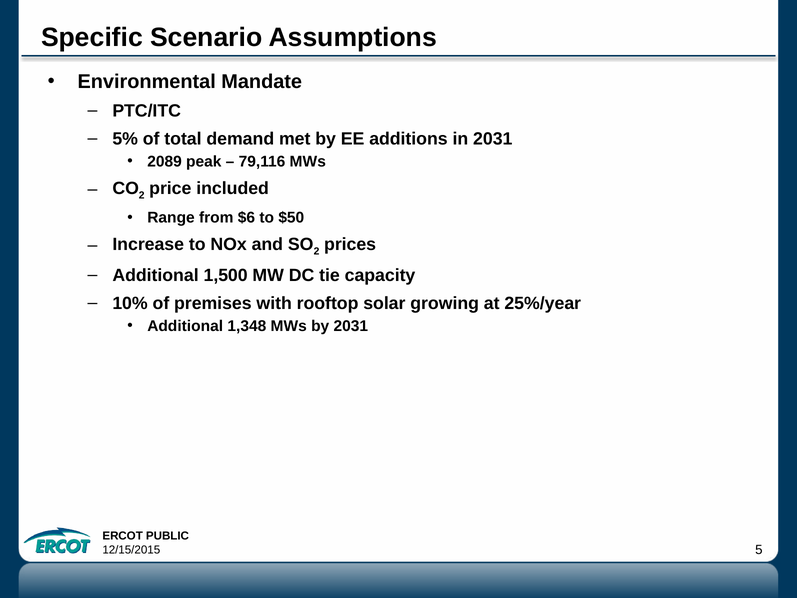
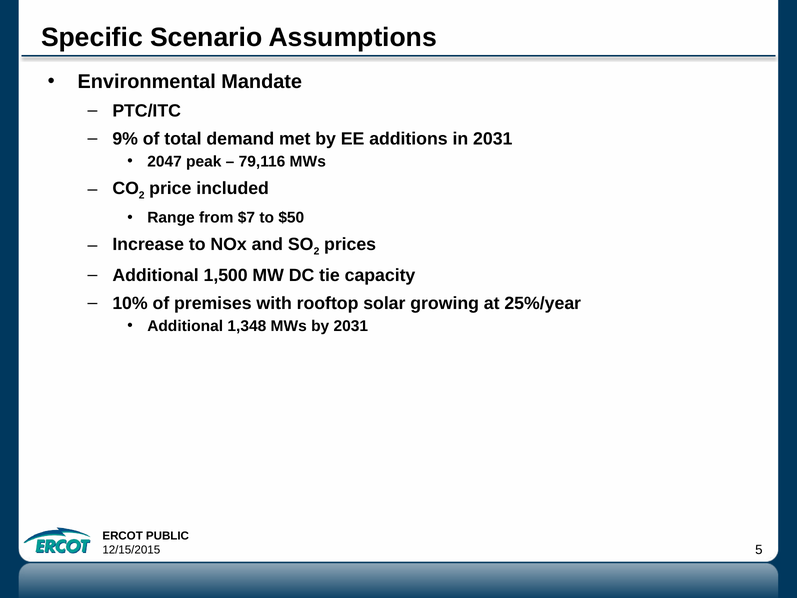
5%: 5% -> 9% (125, 139)
2089: 2089 -> 2047 (165, 162)
$6: $6 -> $7 (246, 218)
